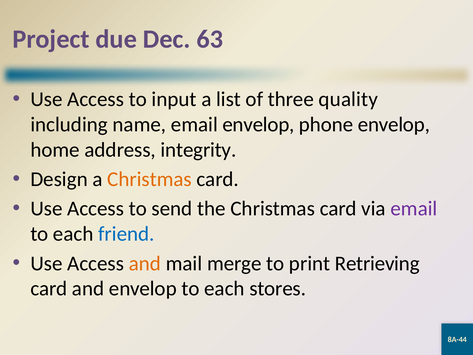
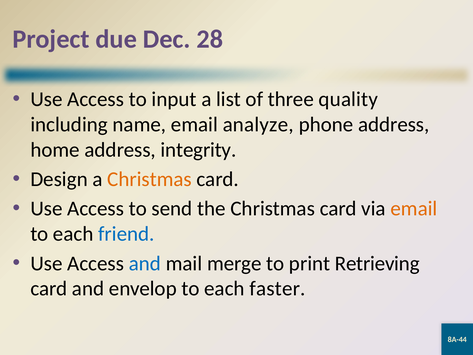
63: 63 -> 28 (210, 39)
email envelop: envelop -> analyze (258, 124)
phone envelop: envelop -> address (394, 124)
email colour: purple -> orange (414, 209)
and colour: orange -> blue (145, 263)
stores: stores -> faster (277, 288)
